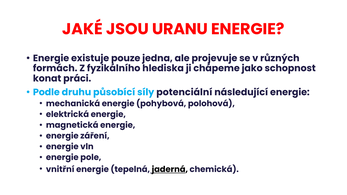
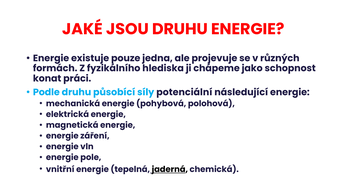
JSOU URANU: URANU -> DRUHU (180, 29)
